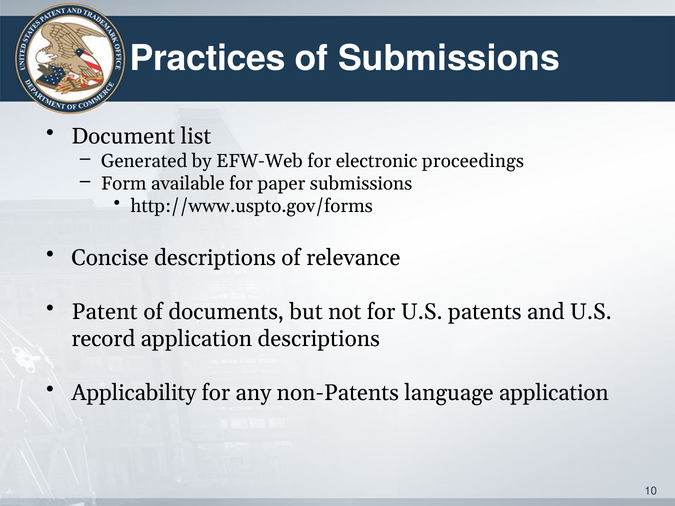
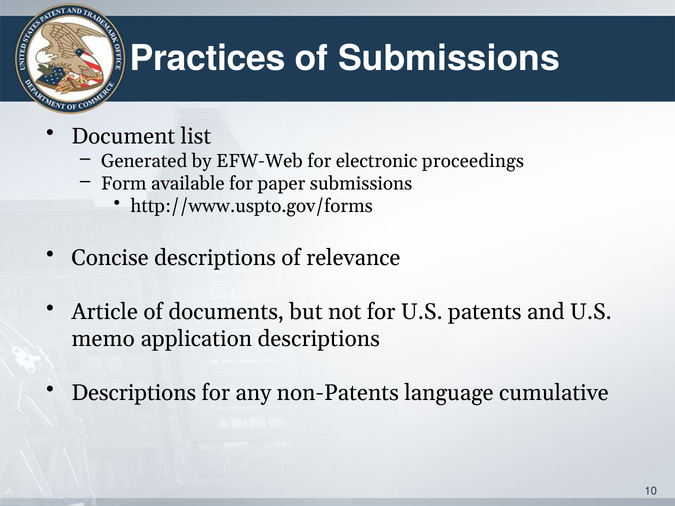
Patent: Patent -> Article (105, 312)
record: record -> memo (103, 339)
Applicability: Applicability -> Descriptions (134, 393)
language application: application -> cumulative (554, 393)
